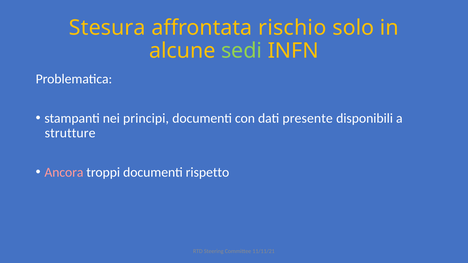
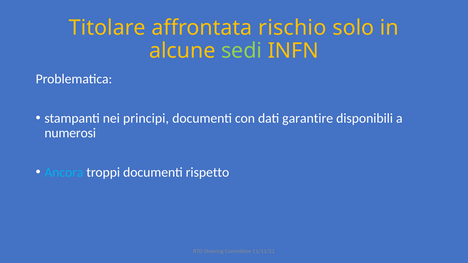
Stesura: Stesura -> Titolare (107, 28)
presente: presente -> garantire (308, 118)
strutture: strutture -> numerosi (70, 133)
Ancora colour: pink -> light blue (64, 172)
